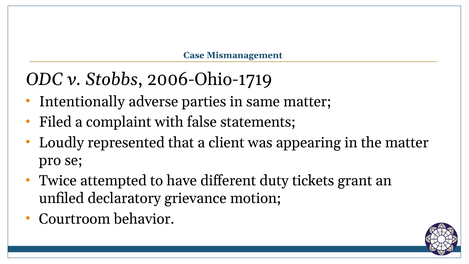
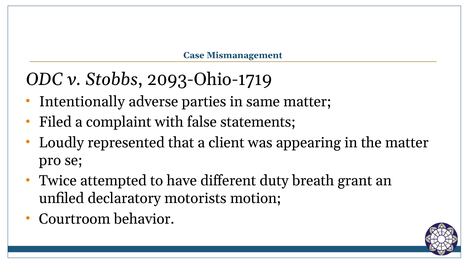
2006-Ohio-1719: 2006-Ohio-1719 -> 2093-Ohio-1719 (210, 79)
tickets: tickets -> breath (313, 181)
grievance: grievance -> motorists (195, 198)
